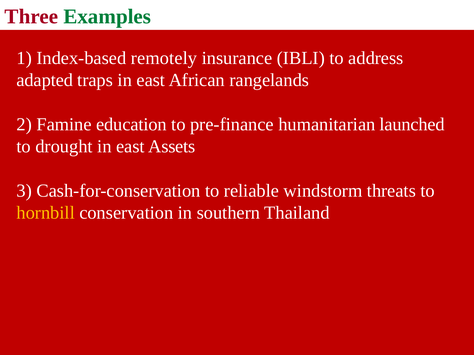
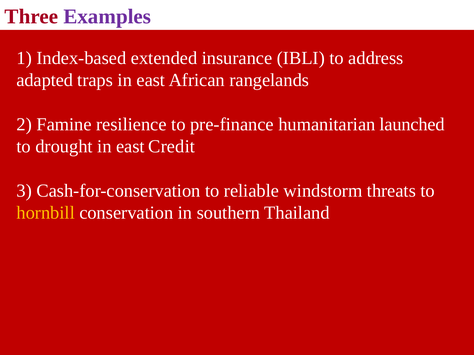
Examples colour: green -> purple (107, 16)
remotely: remotely -> extended (164, 58)
education: education -> resilience (131, 125)
Assets: Assets -> Credit (172, 147)
